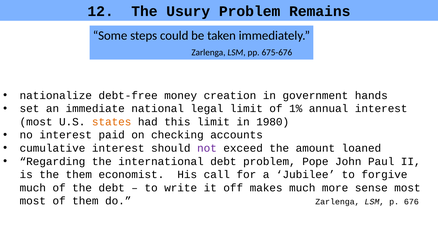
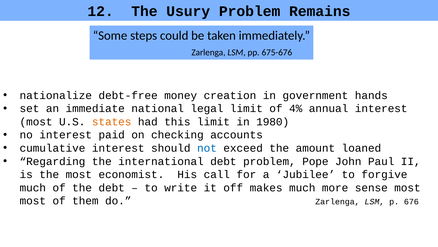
1%: 1% -> 4% (296, 108)
not colour: purple -> blue (207, 148)
the them: them -> most (79, 174)
